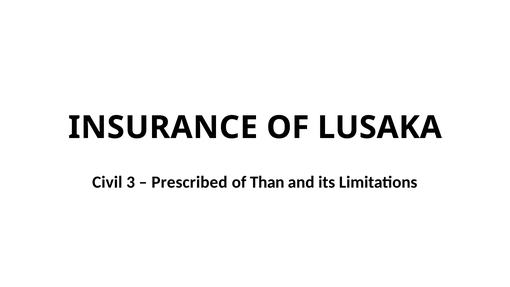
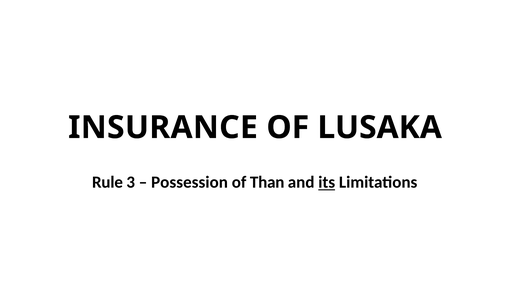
Civil: Civil -> Rule (107, 182)
Prescribed: Prescribed -> Possession (190, 182)
its underline: none -> present (327, 182)
